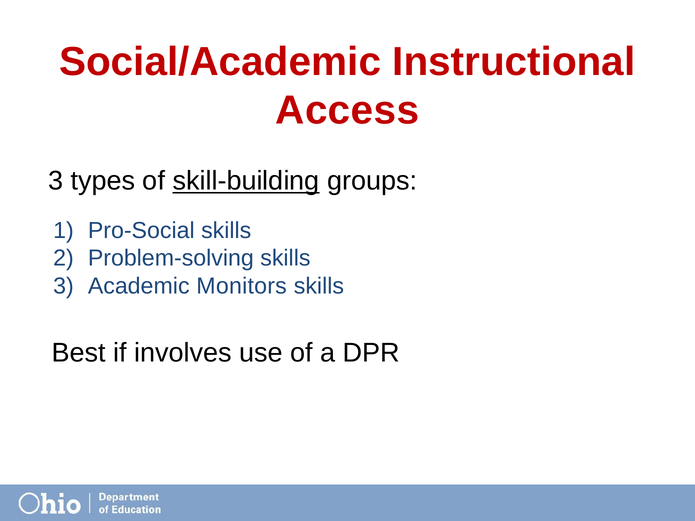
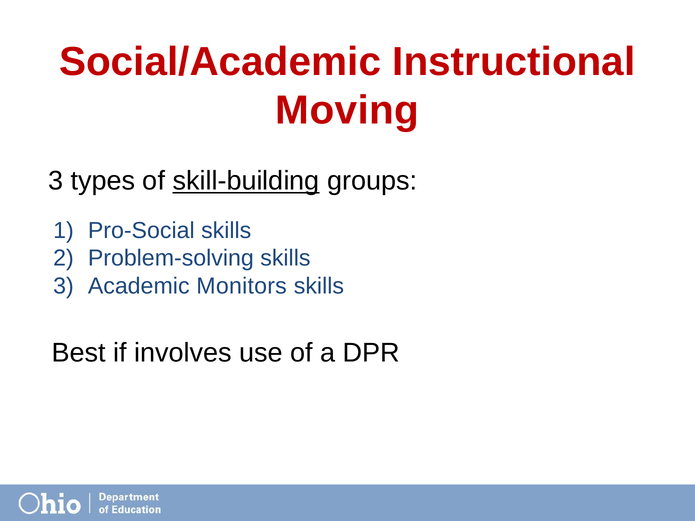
Access: Access -> Moving (347, 111)
